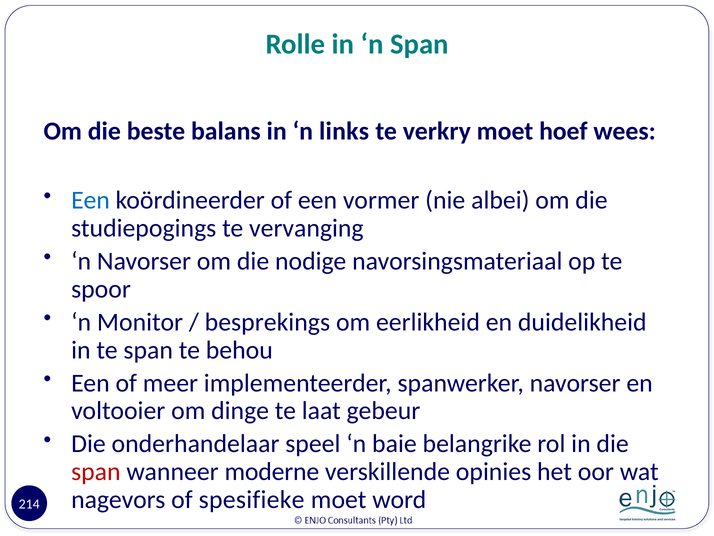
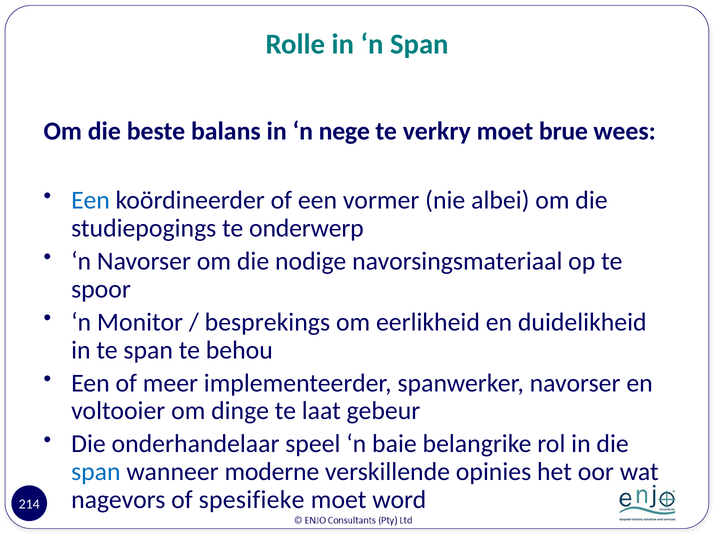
links: links -> nege (344, 131)
hoef: hoef -> brue (563, 131)
vervanging: vervanging -> onderwerp (306, 228)
span colour: red -> blue (96, 471)
